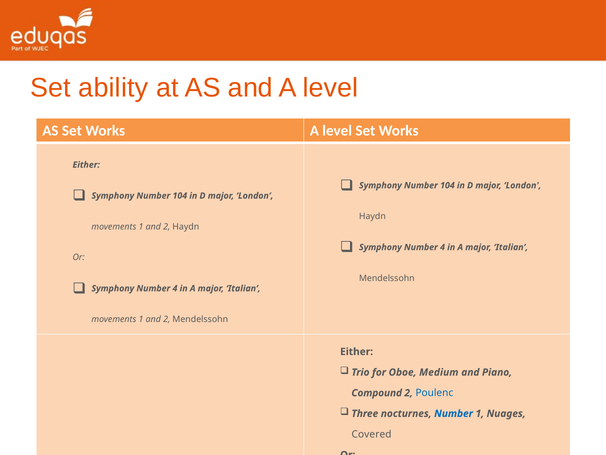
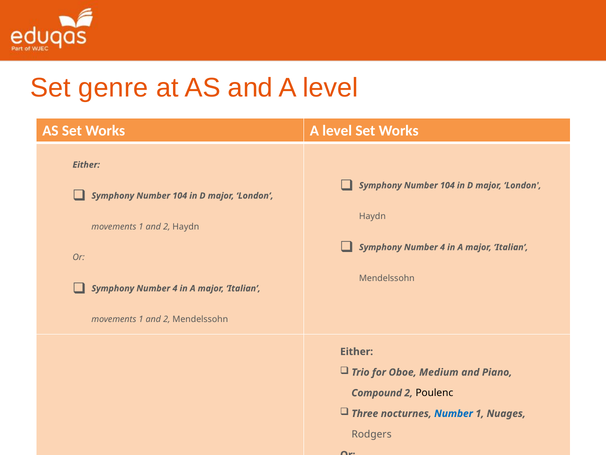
ability: ability -> genre (113, 88)
Poulenc colour: blue -> black (434, 393)
Covered: Covered -> Rodgers (372, 434)
